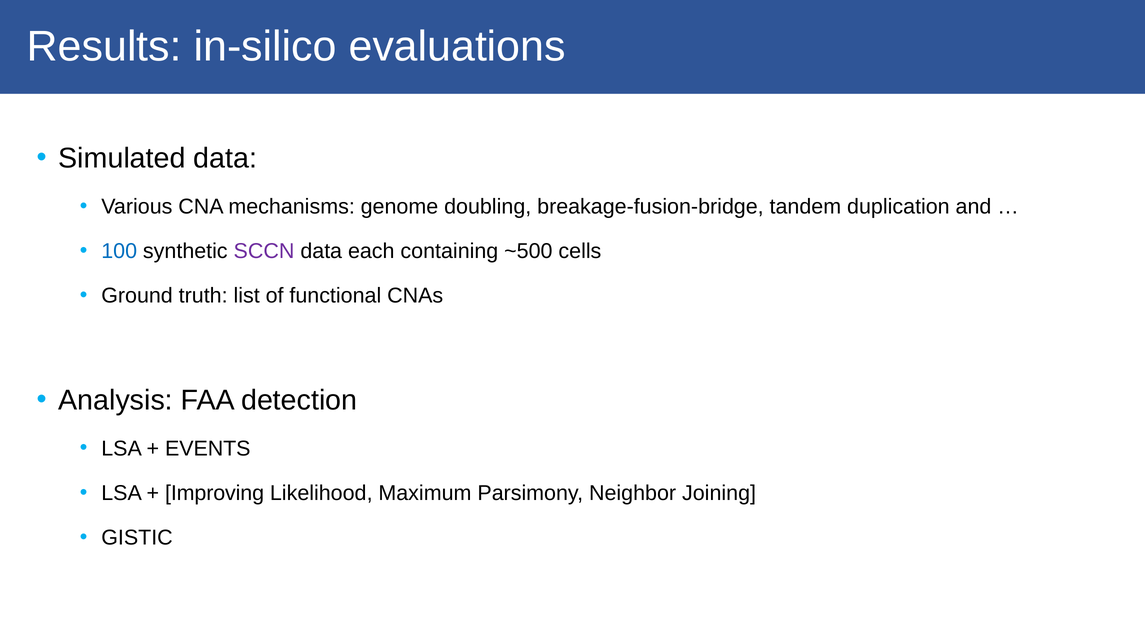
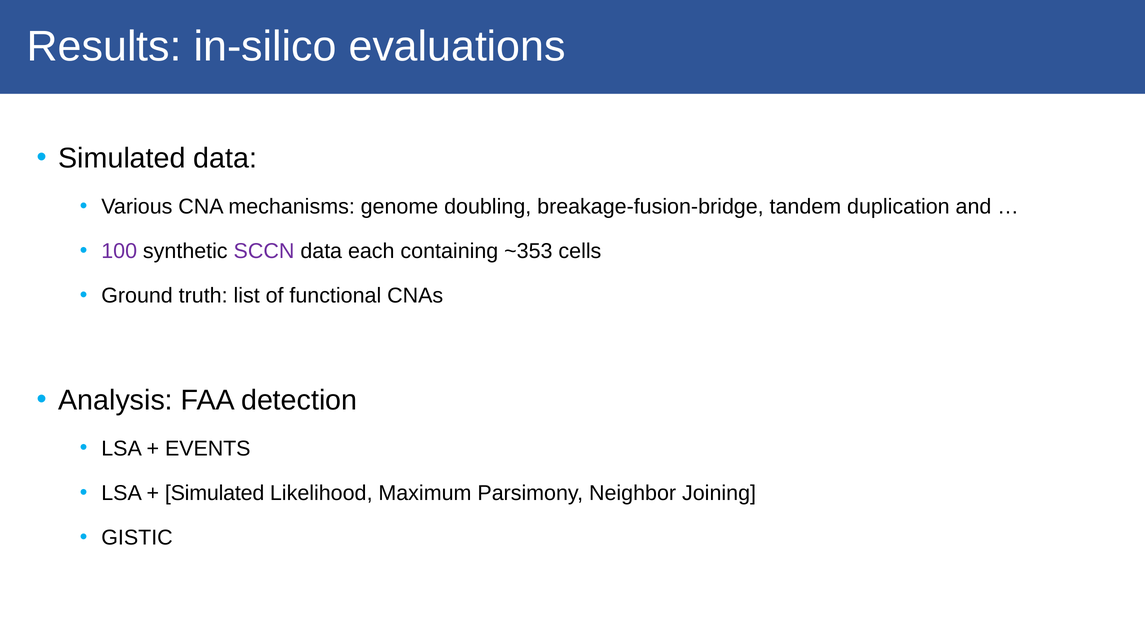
100 colour: blue -> purple (119, 251)
~500: ~500 -> ~353 (528, 251)
Improving: Improving -> Simulated (215, 493)
